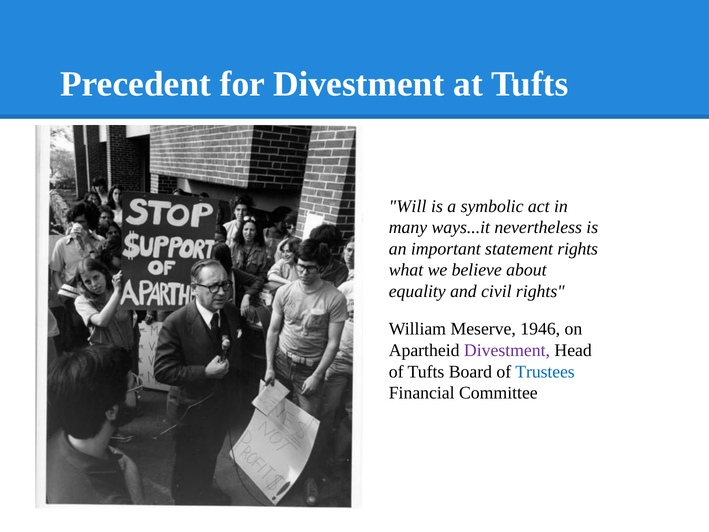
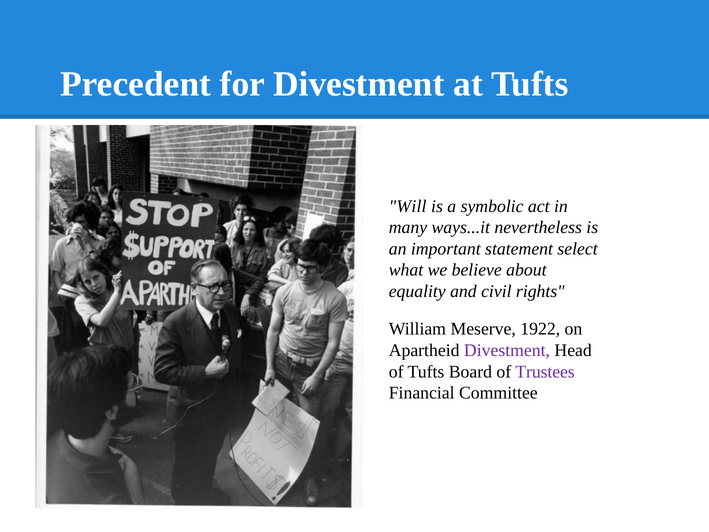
statement rights: rights -> select (578, 249)
1946: 1946 -> 1922 (540, 329)
Trustees colour: blue -> purple (545, 372)
